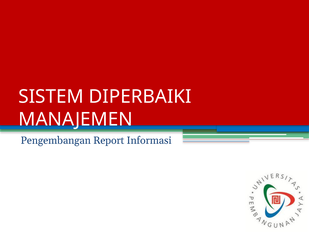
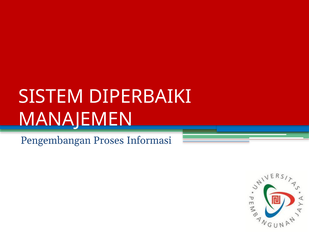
Report: Report -> Proses (109, 140)
